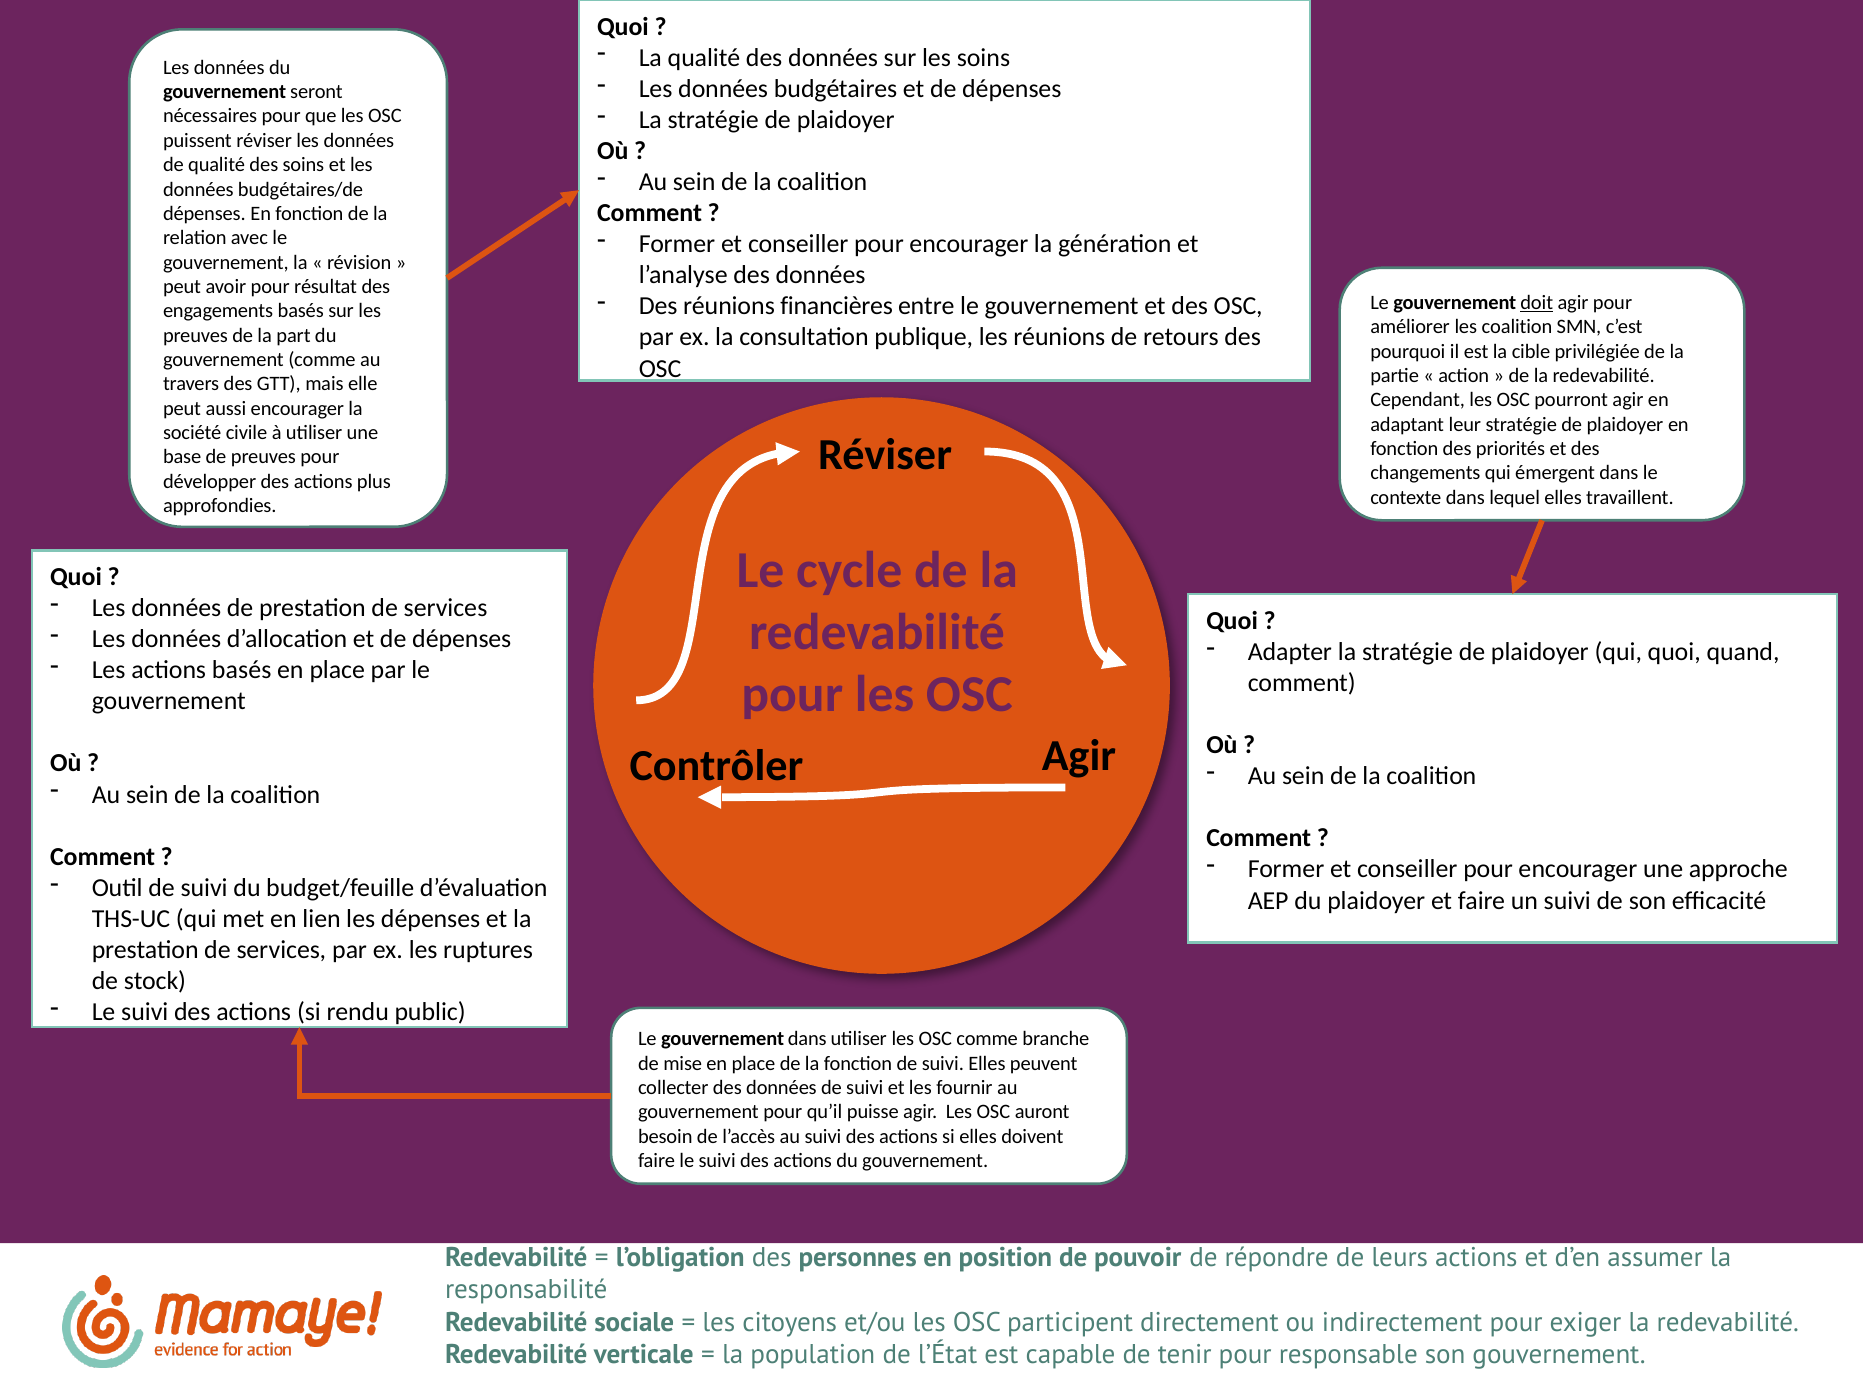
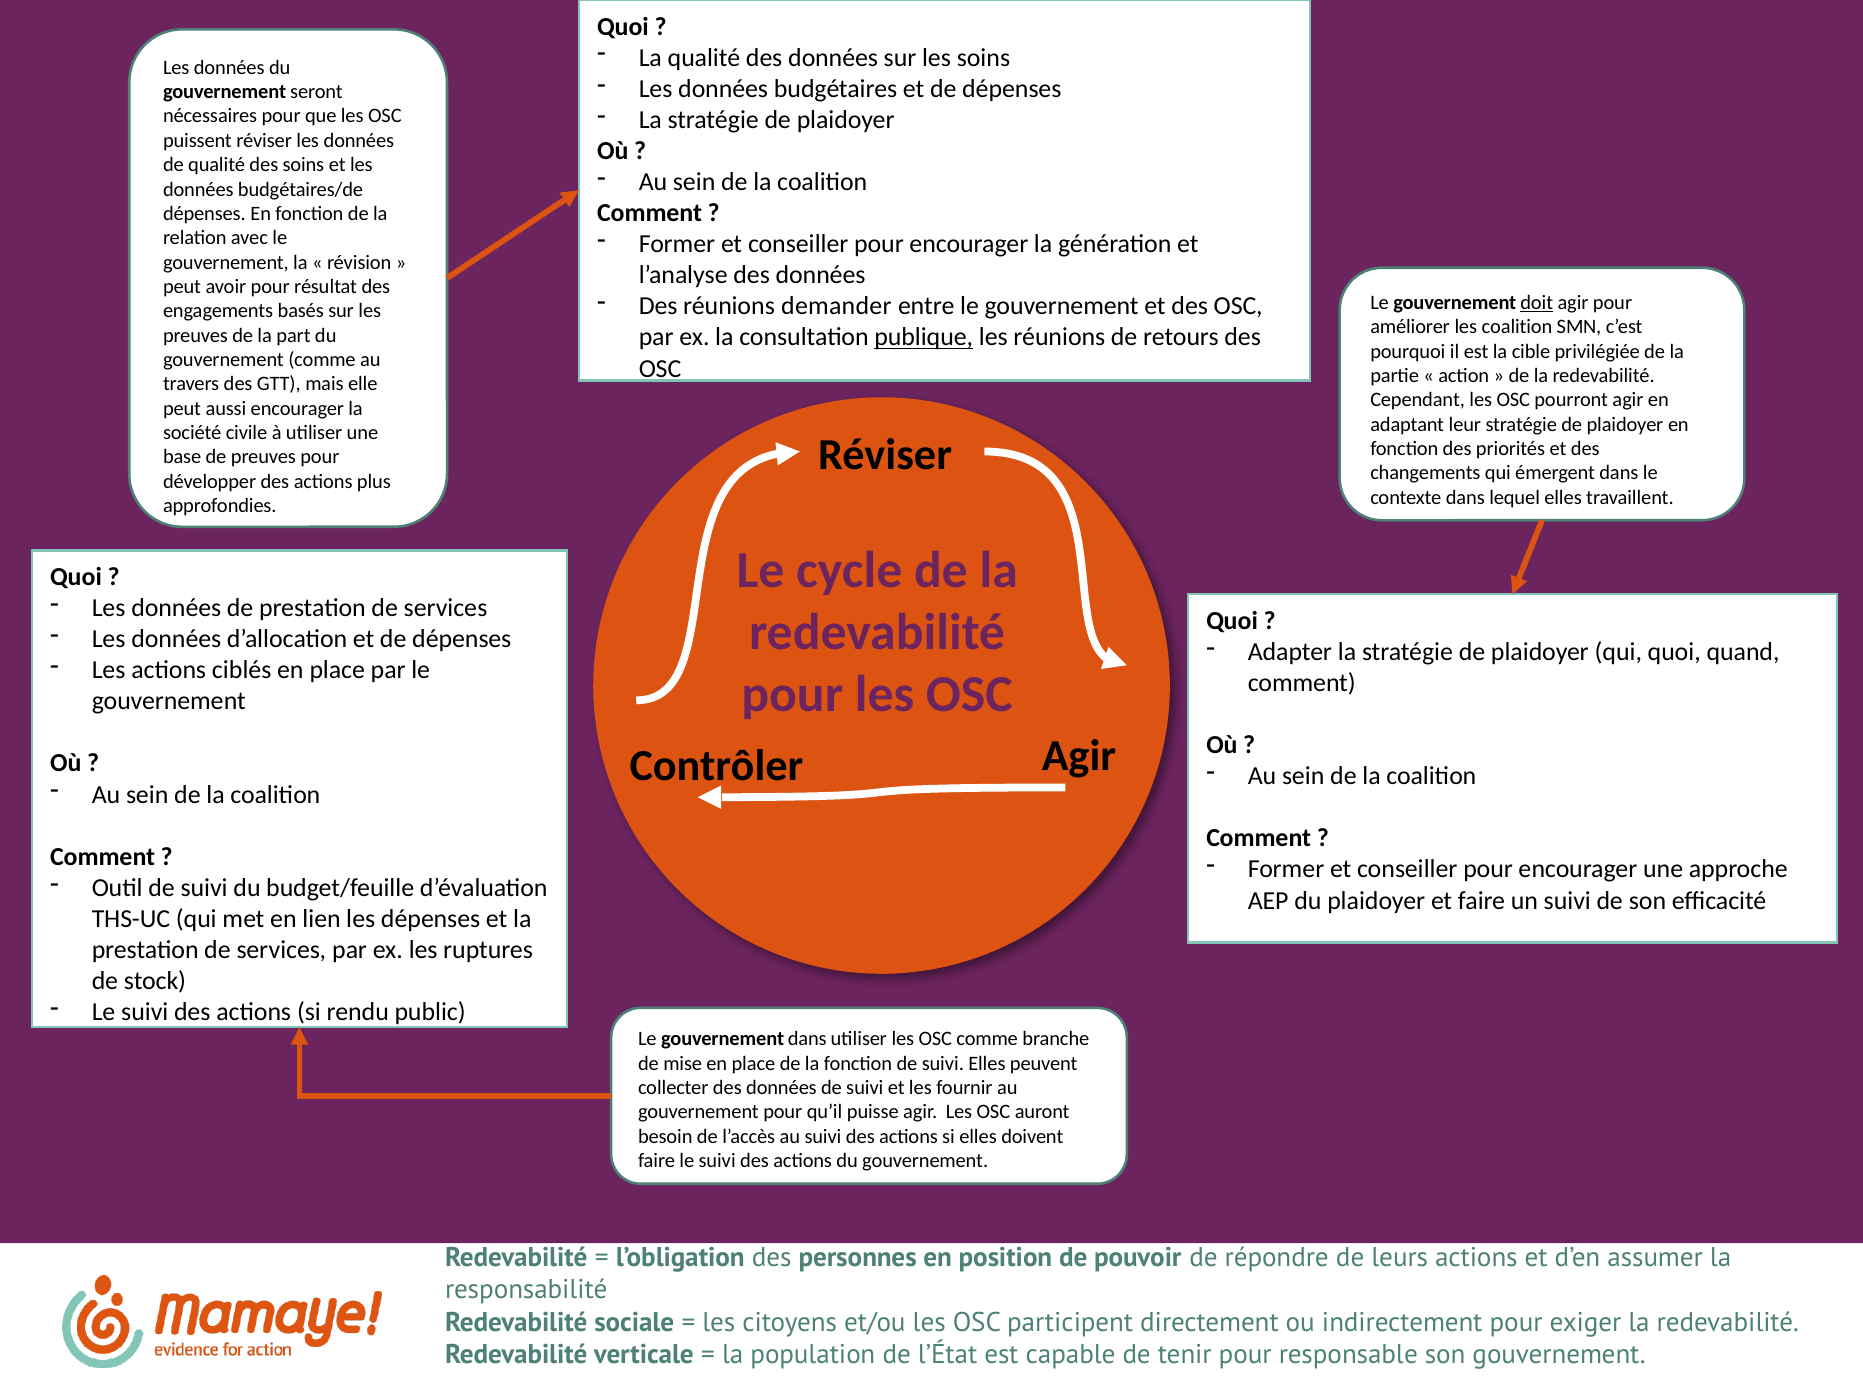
financières: financières -> demander (836, 306)
publique underline: none -> present (924, 338)
actions basés: basés -> ciblés (242, 670)
